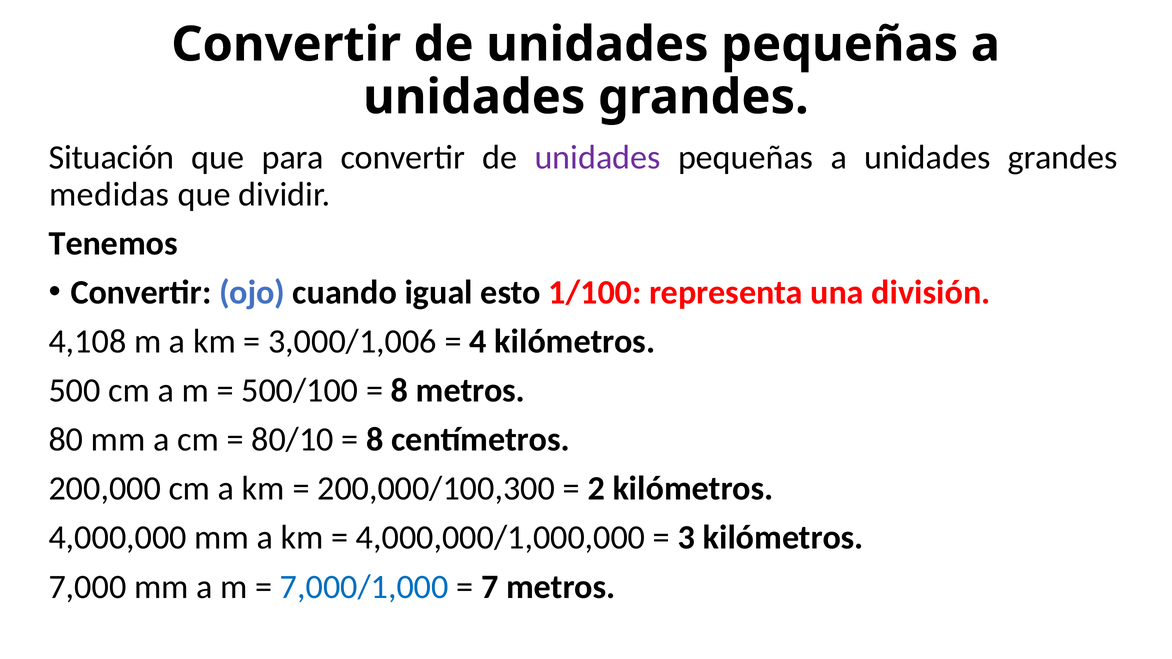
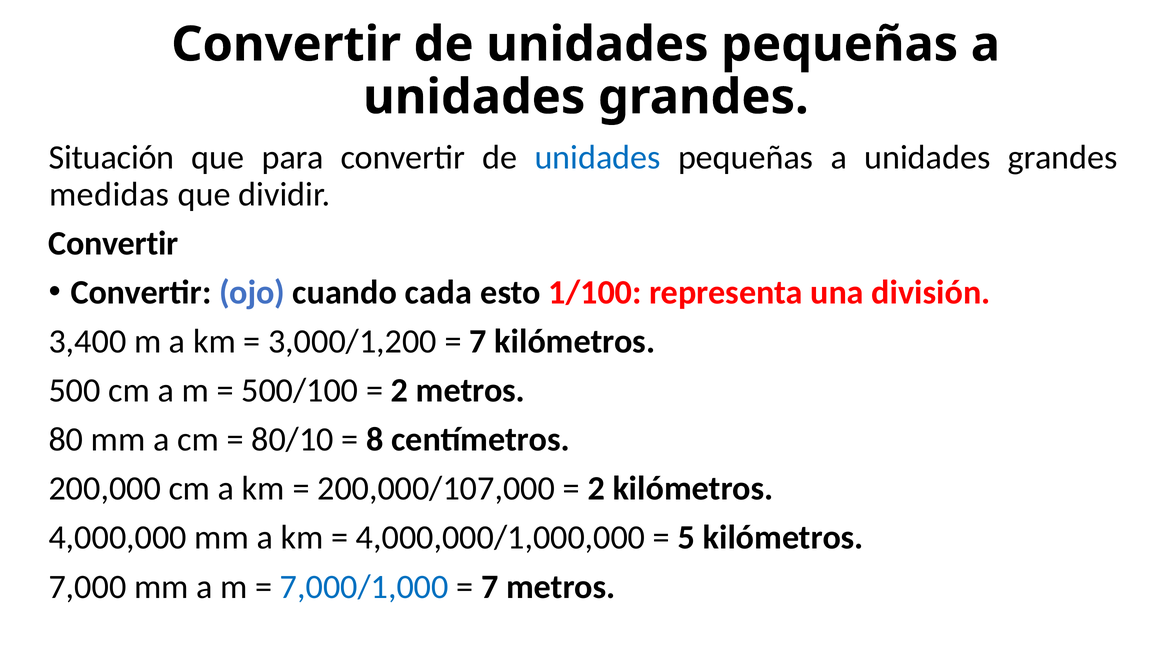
unidades colour: purple -> blue (598, 158)
Tenemos: Tenemos -> Convertir (113, 243)
igual: igual -> cada (438, 293)
4,108: 4,108 -> 3,400 (87, 342)
3,000/1,006: 3,000/1,006 -> 3,000/1,200 (352, 342)
4: 4 -> 7 (478, 342)
8: 8 -> 2 (400, 391)
200,000/100,300: 200,000/100,300 -> 200,000/107,000 (436, 489)
3: 3 -> 5 (687, 538)
